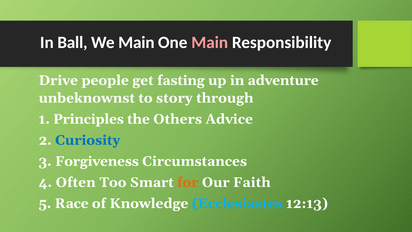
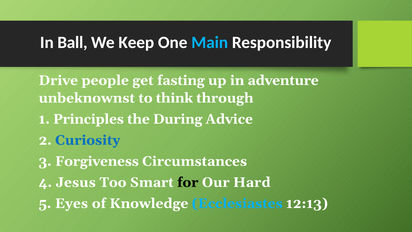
We Main: Main -> Keep (136, 43)
Main colour: pink -> light blue (210, 43)
story: story -> think (174, 98)
Others: Others -> During (178, 119)
Often: Often -> Jesus (76, 182)
for colour: orange -> black (188, 182)
Faith: Faith -> Hard (252, 182)
Race: Race -> Eyes (72, 203)
